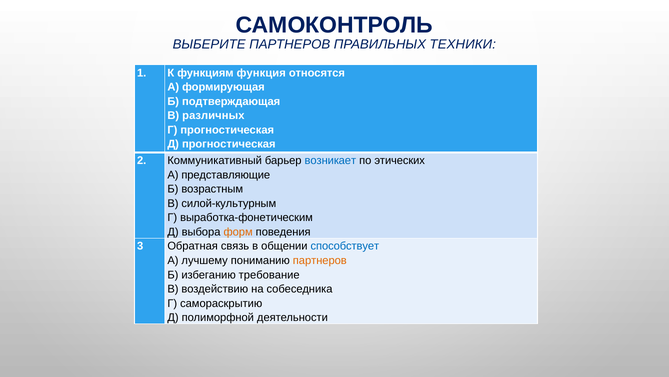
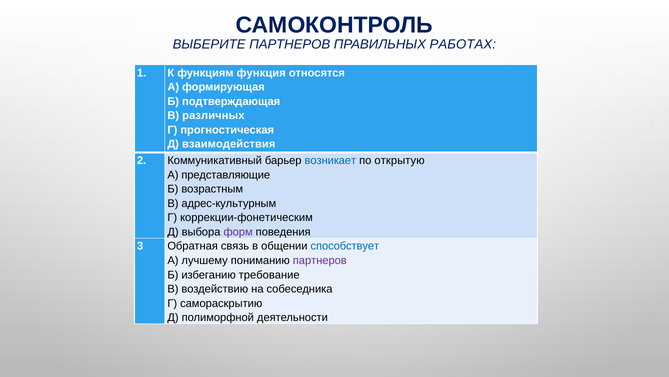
ТЕХНИКИ: ТЕХНИКИ -> РАБОТАХ (463, 45)
Д прогностическая: прогностическая -> взаимодействия (229, 144)
этических: этических -> открытую (400, 160)
силой-культурным: силой-культурным -> адрес-культурным (229, 203)
выработка-фонетическим: выработка-фонетическим -> коррекции-фонетическим (246, 217)
форм colour: orange -> purple (238, 232)
партнеров colour: orange -> purple (320, 260)
